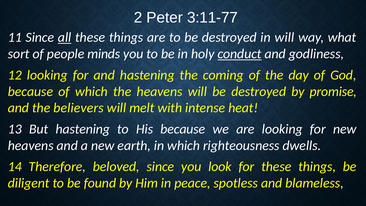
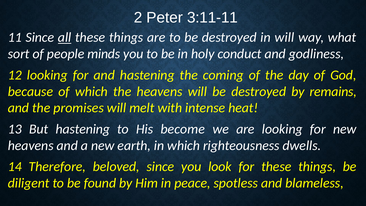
3:11-77: 3:11-77 -> 3:11-11 (212, 18)
conduct underline: present -> none (240, 54)
promise: promise -> remains (333, 91)
believers: believers -> promises (79, 108)
His because: because -> become (183, 129)
